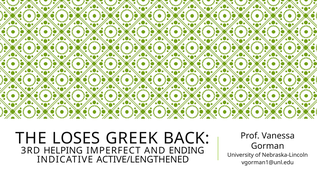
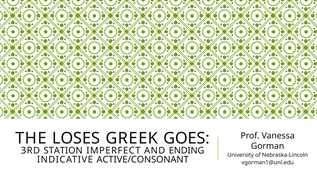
BACK: BACK -> GOES (187, 138)
HELPING: HELPING -> STATION (63, 151)
ACTIVE/LENGTHENED: ACTIVE/LENGTHENED -> ACTIVE/CONSONANT (143, 160)
